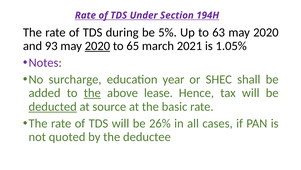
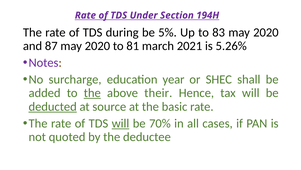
63: 63 -> 83 (219, 32)
93: 93 -> 87 (51, 46)
2020 underline: present -> none (97, 46)
65: 65 -> 81 (133, 46)
1.05%: 1.05% -> 5.26% (231, 46)
lease: lease -> their (158, 93)
will underline: none -> present (120, 123)
26%: 26% -> 70% (160, 123)
